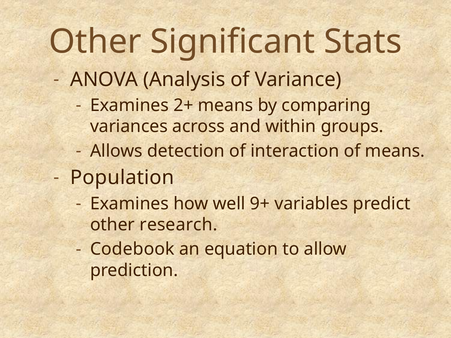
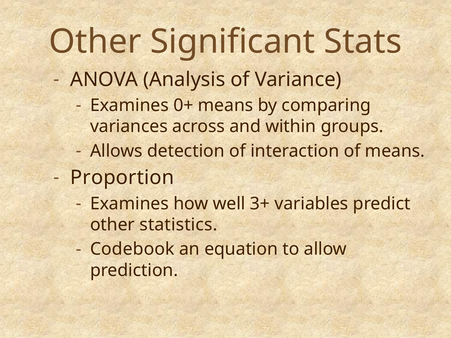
2+: 2+ -> 0+ (183, 105)
Population: Population -> Proportion (122, 178)
9+: 9+ -> 3+ (260, 204)
research: research -> statistics (179, 225)
